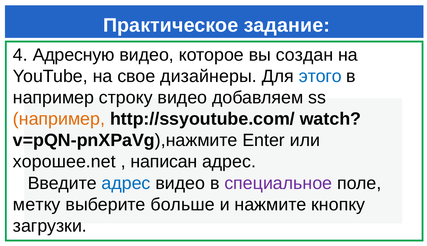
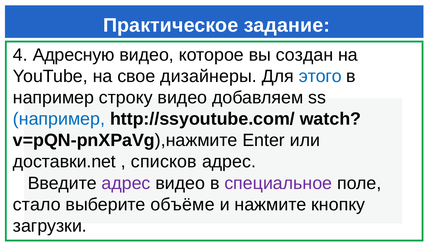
например colour: orange -> blue (59, 119)
хорошее.net: хорошее.net -> доставки.net (64, 162)
написан: написан -> списков (164, 162)
адрес colour: blue -> purple (126, 183)
метку: метку -> стало (37, 205)
больше: больше -> объёме (183, 205)
